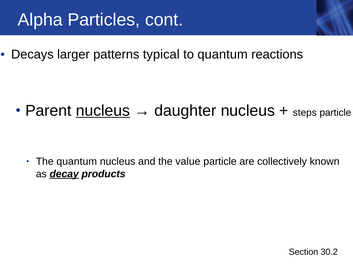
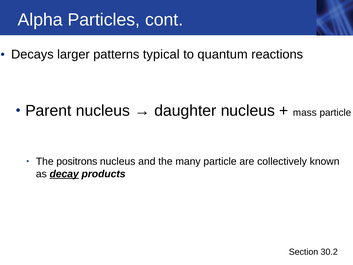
nucleus underline: present -> none (103, 110)
steps: steps -> mass (305, 112)
The quantum: quantum -> positrons (77, 161)
value: value -> many (188, 161)
